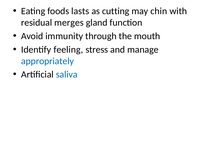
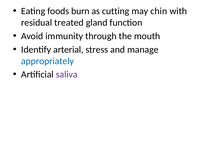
lasts: lasts -> burn (80, 11)
merges: merges -> treated (69, 23)
feeling: feeling -> arterial (68, 50)
saliva colour: blue -> purple (67, 75)
